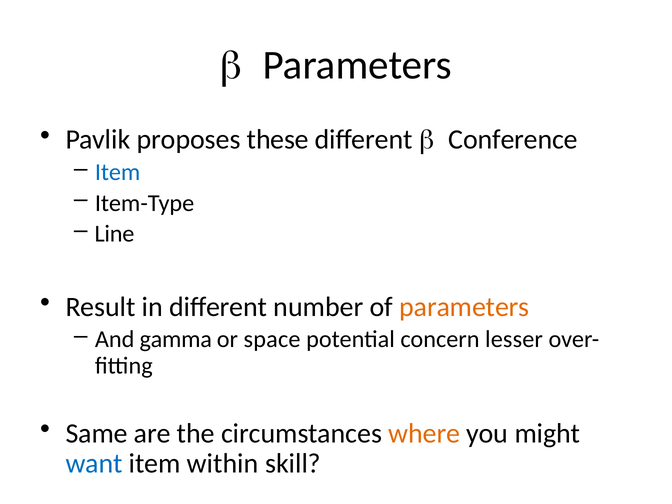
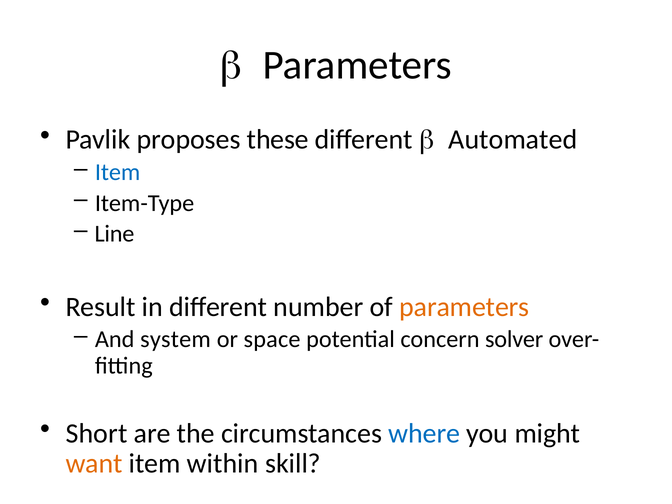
Conference: Conference -> Automated (513, 140)
gamma: gamma -> system (175, 339)
lesser: lesser -> solver (514, 339)
Same: Same -> Short (96, 434)
where colour: orange -> blue (424, 434)
want colour: blue -> orange (94, 464)
